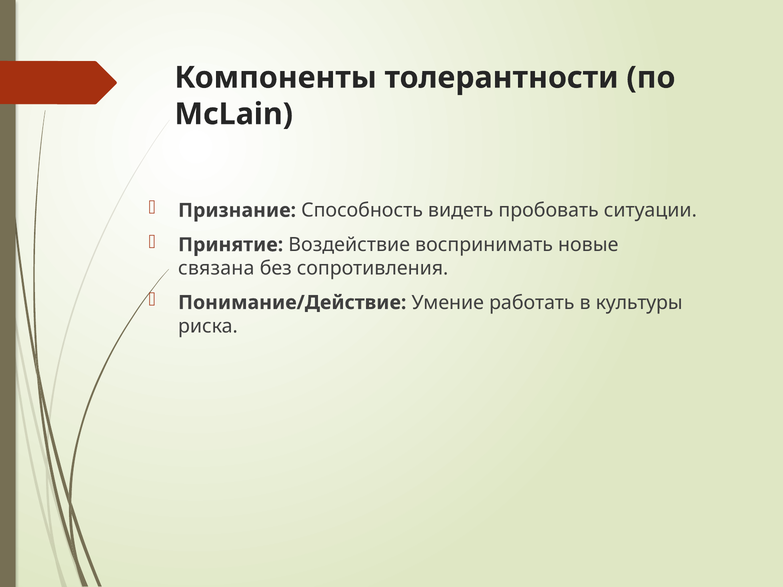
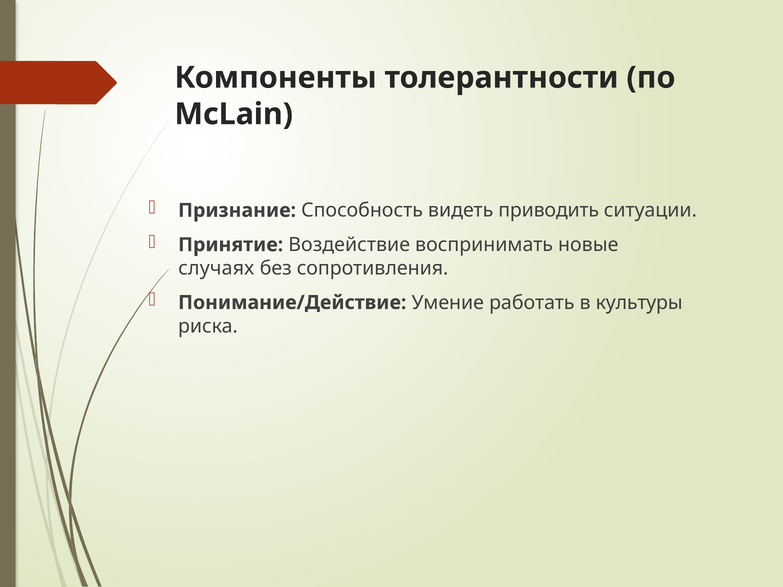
пробовать: пробовать -> приводить (549, 210)
связана: связана -> случаях (216, 268)
